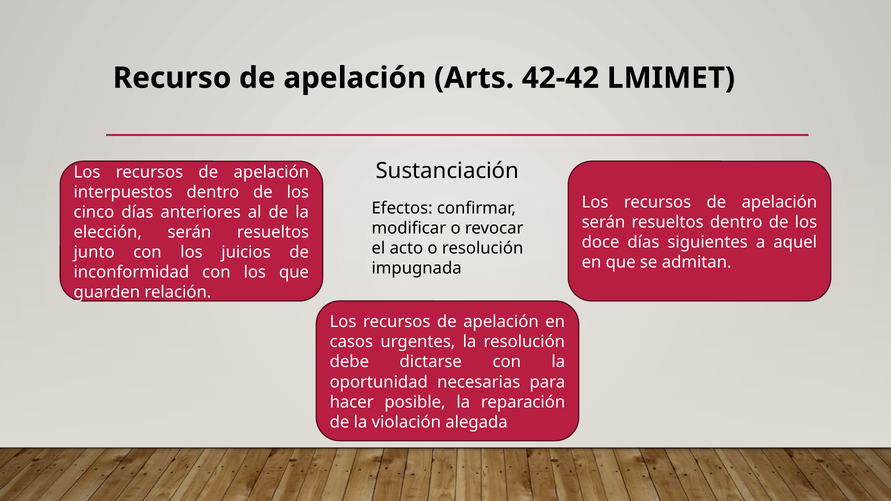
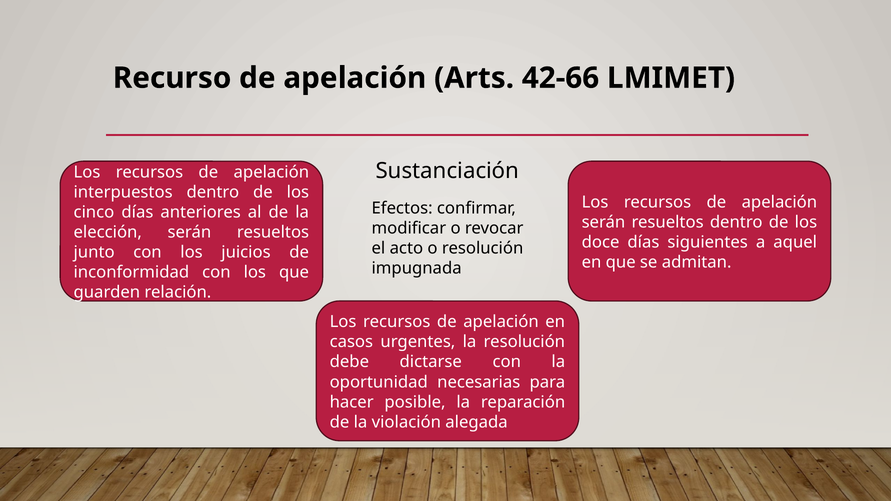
42-42: 42-42 -> 42-66 (561, 78)
